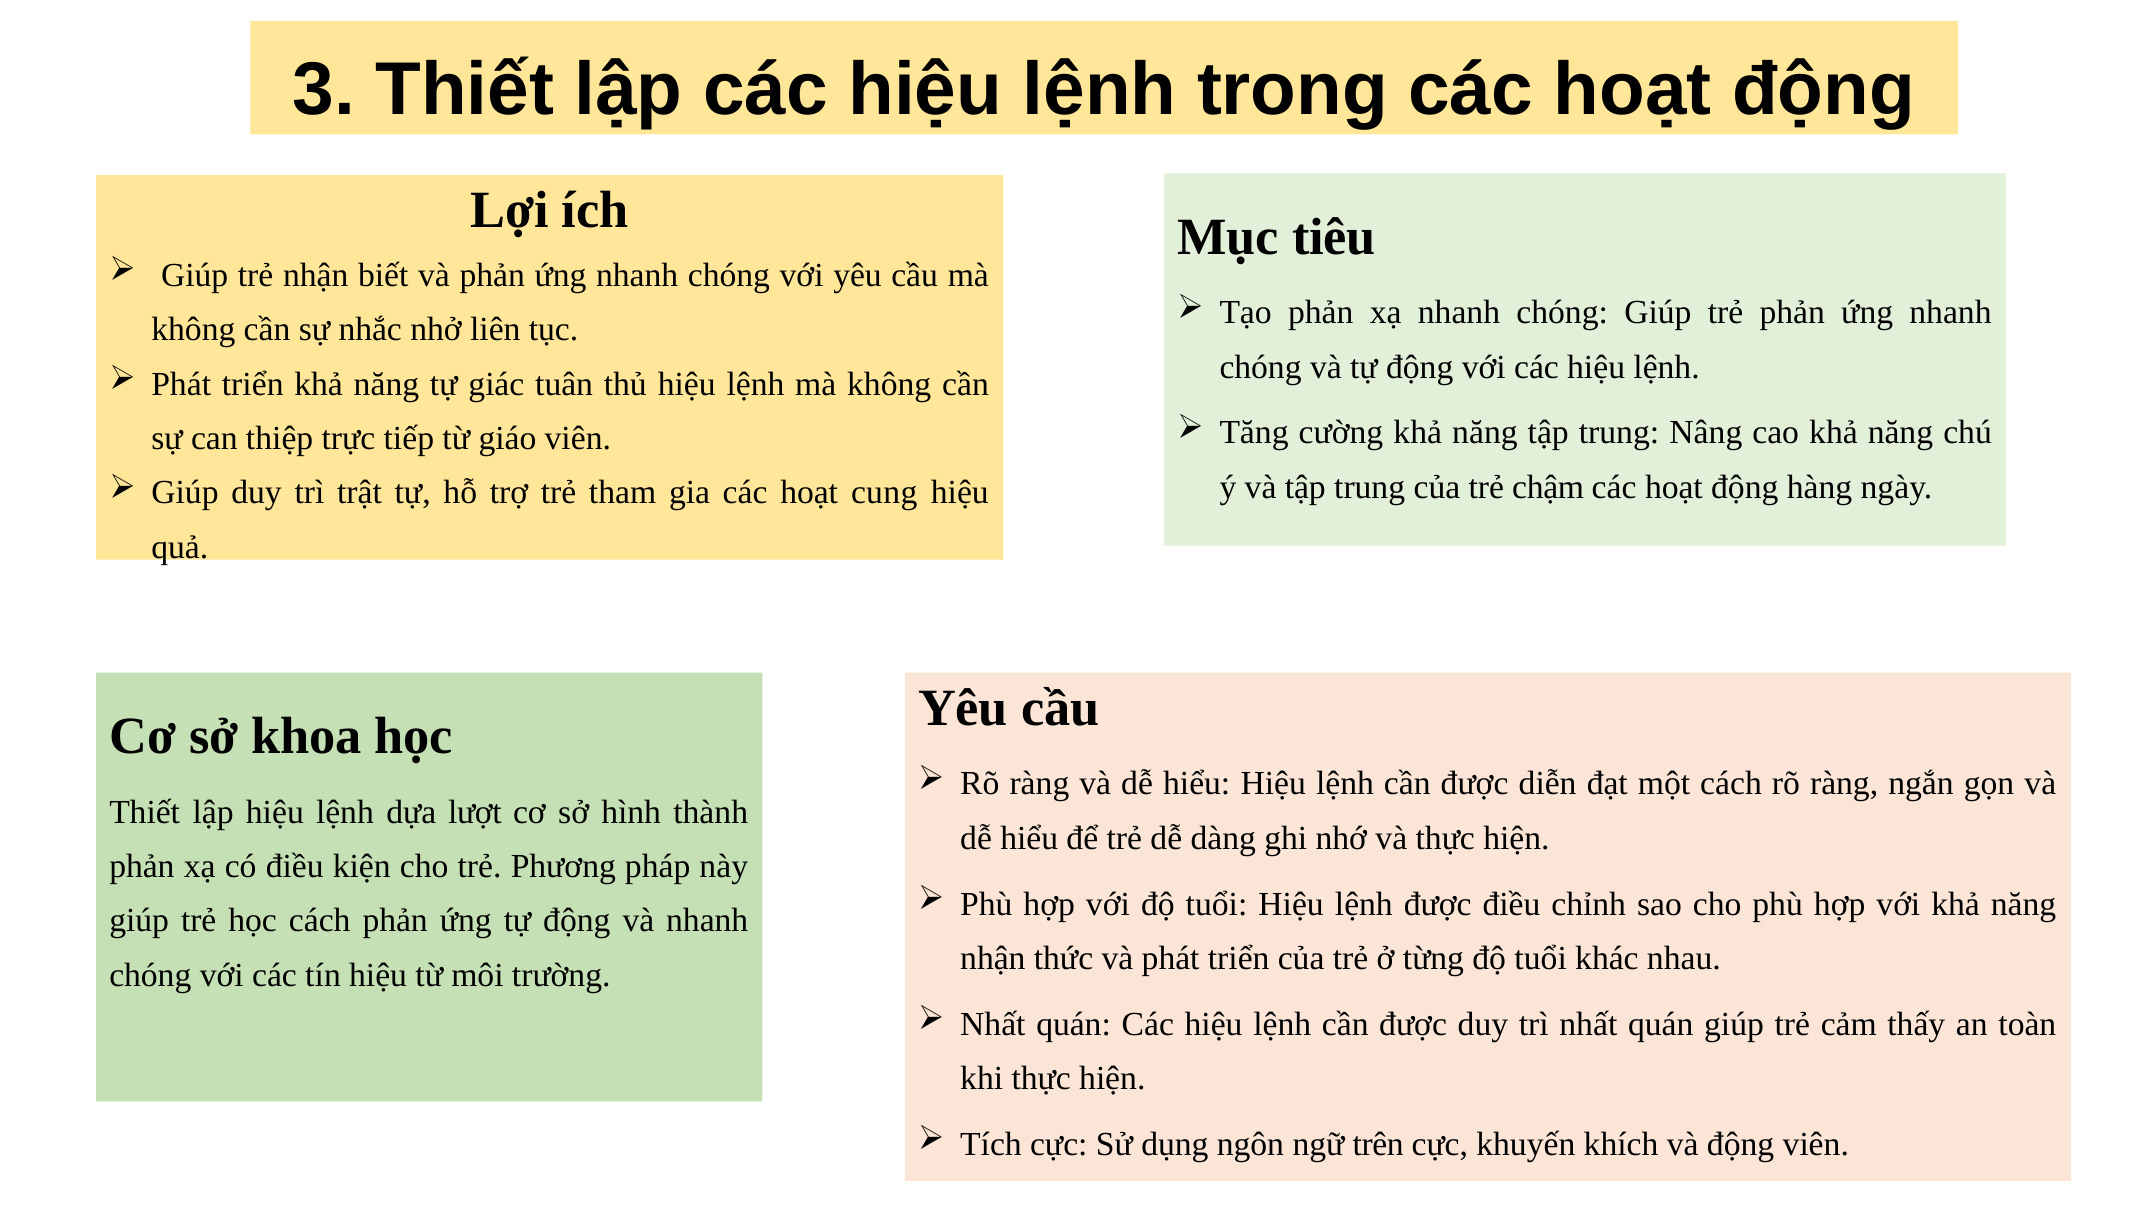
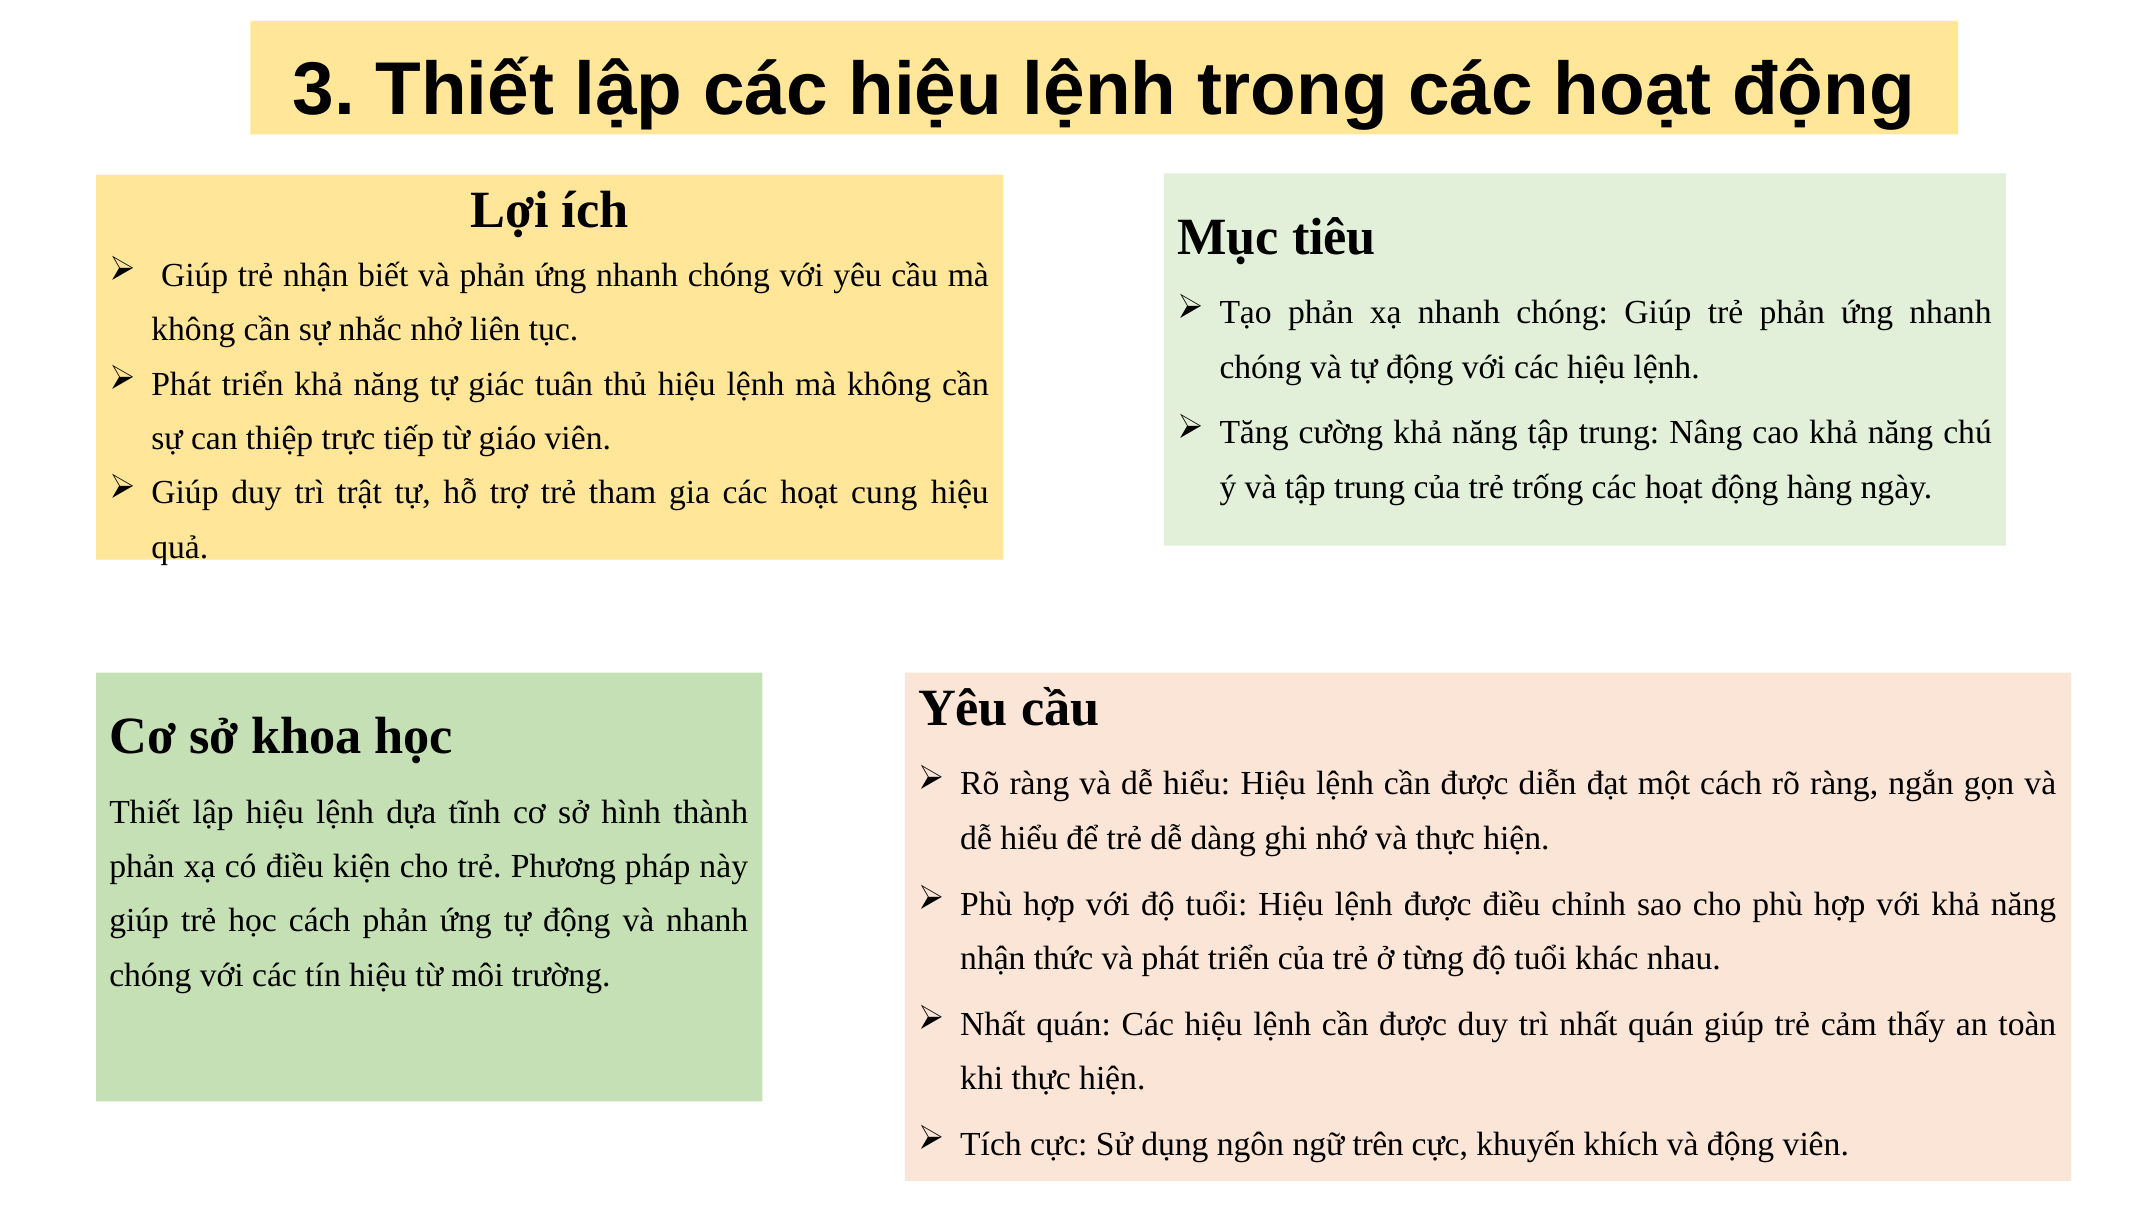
chậm: chậm -> trống (1548, 487)
lượt: lượt -> tĩnh (475, 812)
